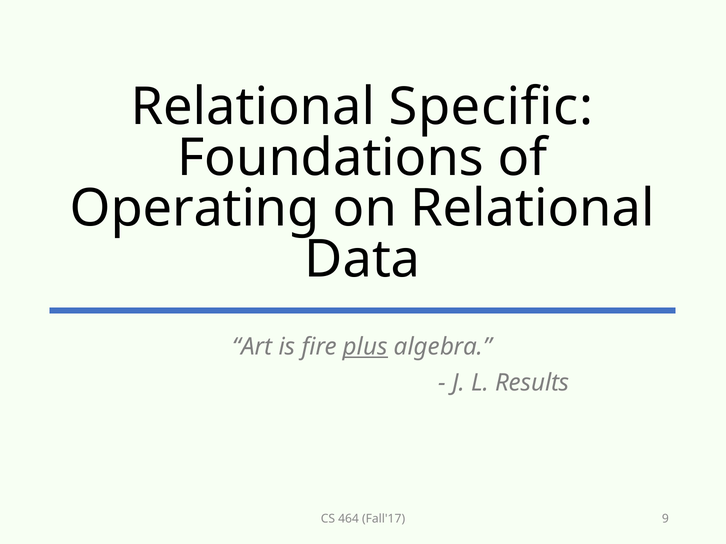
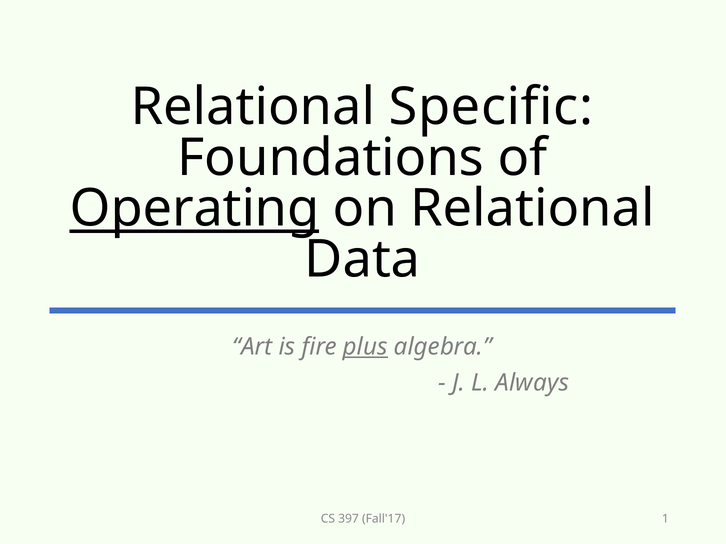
Operating underline: none -> present (195, 209)
Results: Results -> Always (532, 383)
464: 464 -> 397 (349, 519)
9: 9 -> 1 (665, 519)
